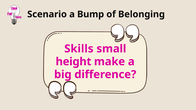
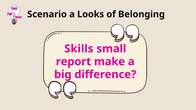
Bump: Bump -> Looks (91, 14)
height: height -> report (73, 62)
